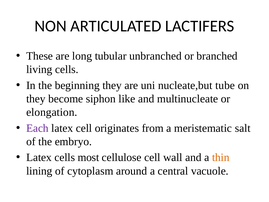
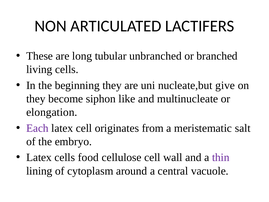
tube: tube -> give (225, 85)
most: most -> food (88, 157)
thin colour: orange -> purple (221, 157)
